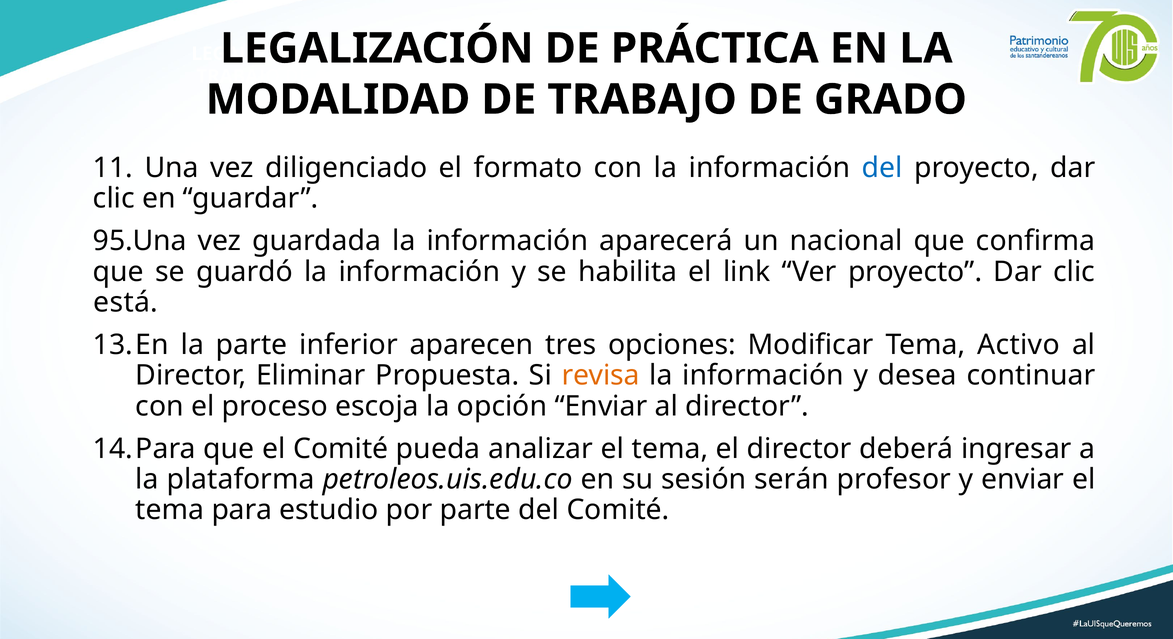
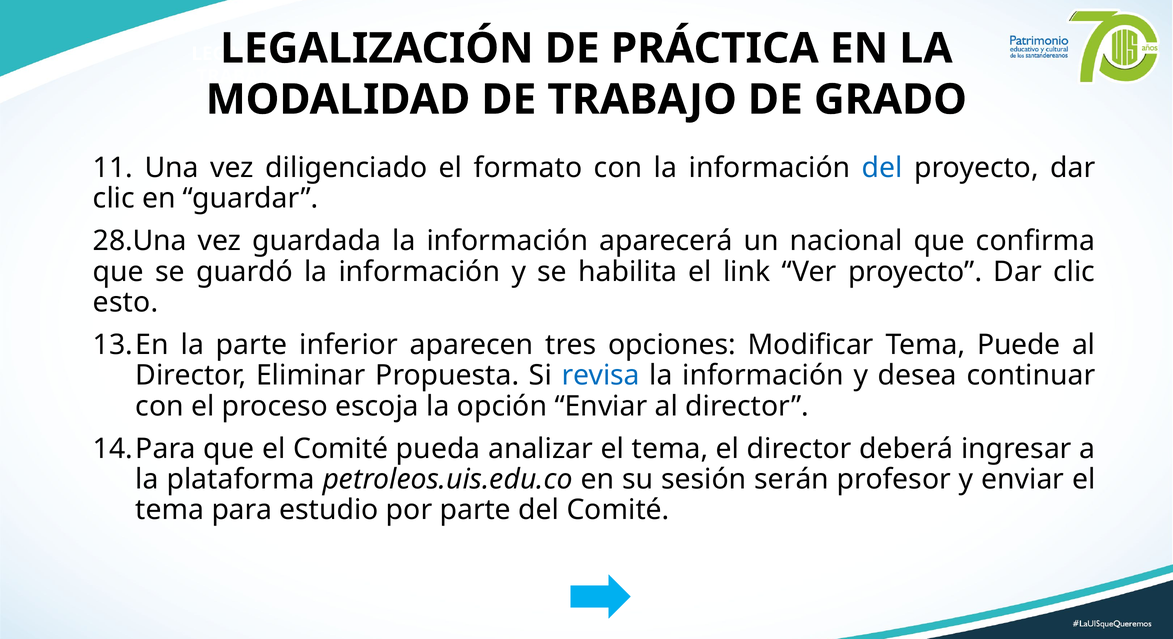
95.Una: 95.Una -> 28.Una (140, 241)
está: está -> esto (126, 302)
Activo: Activo -> Puede (1019, 345)
revisa colour: orange -> blue (601, 375)
